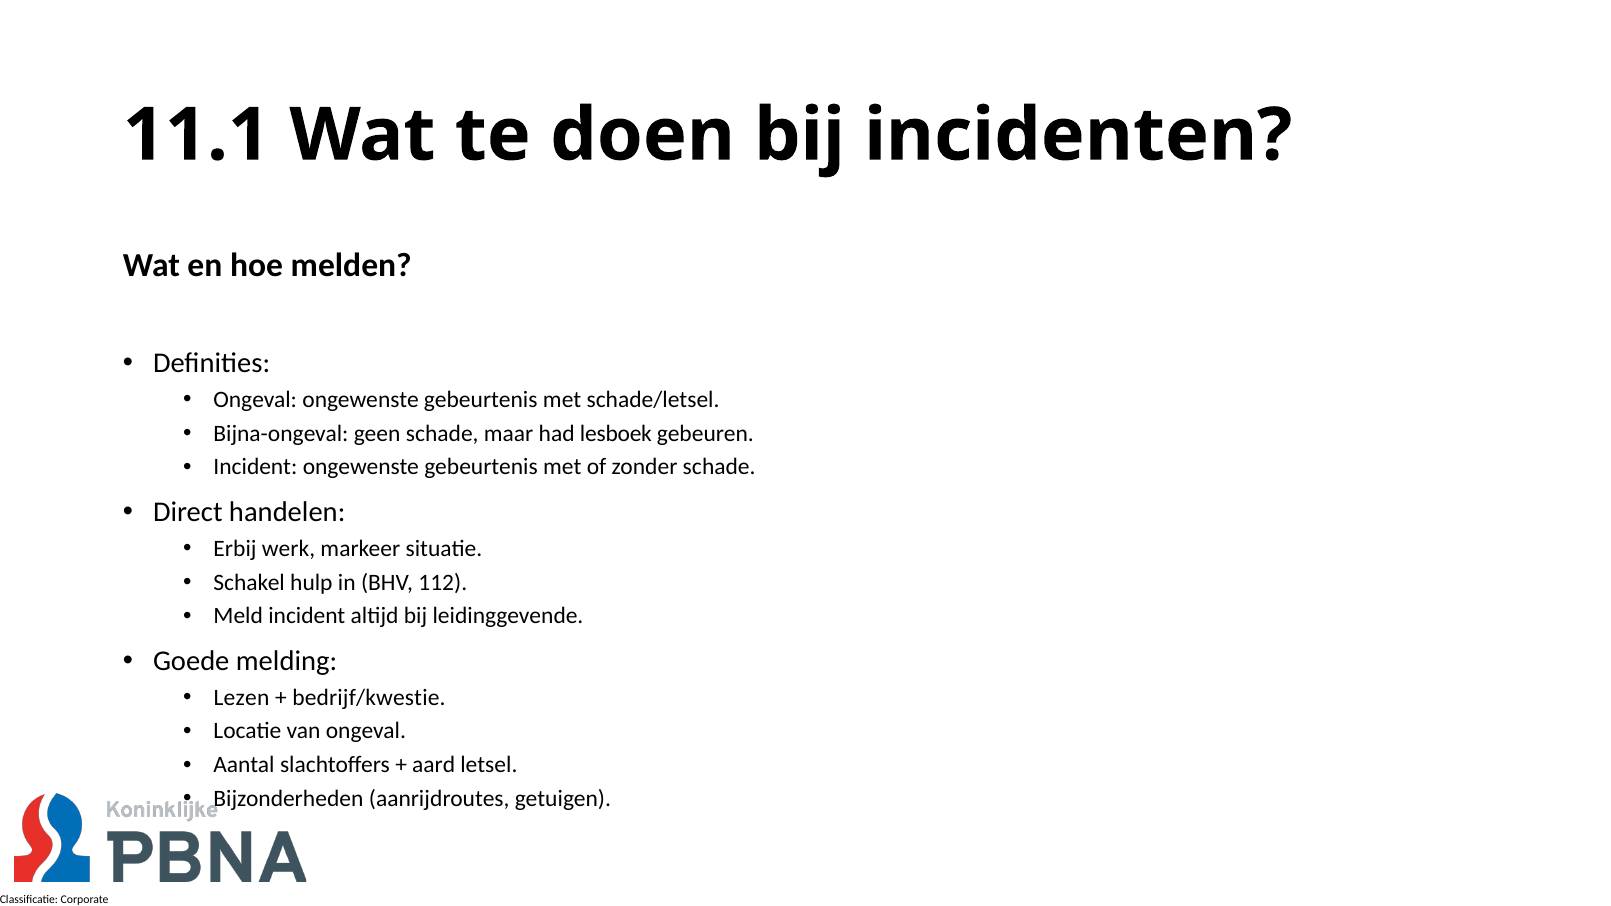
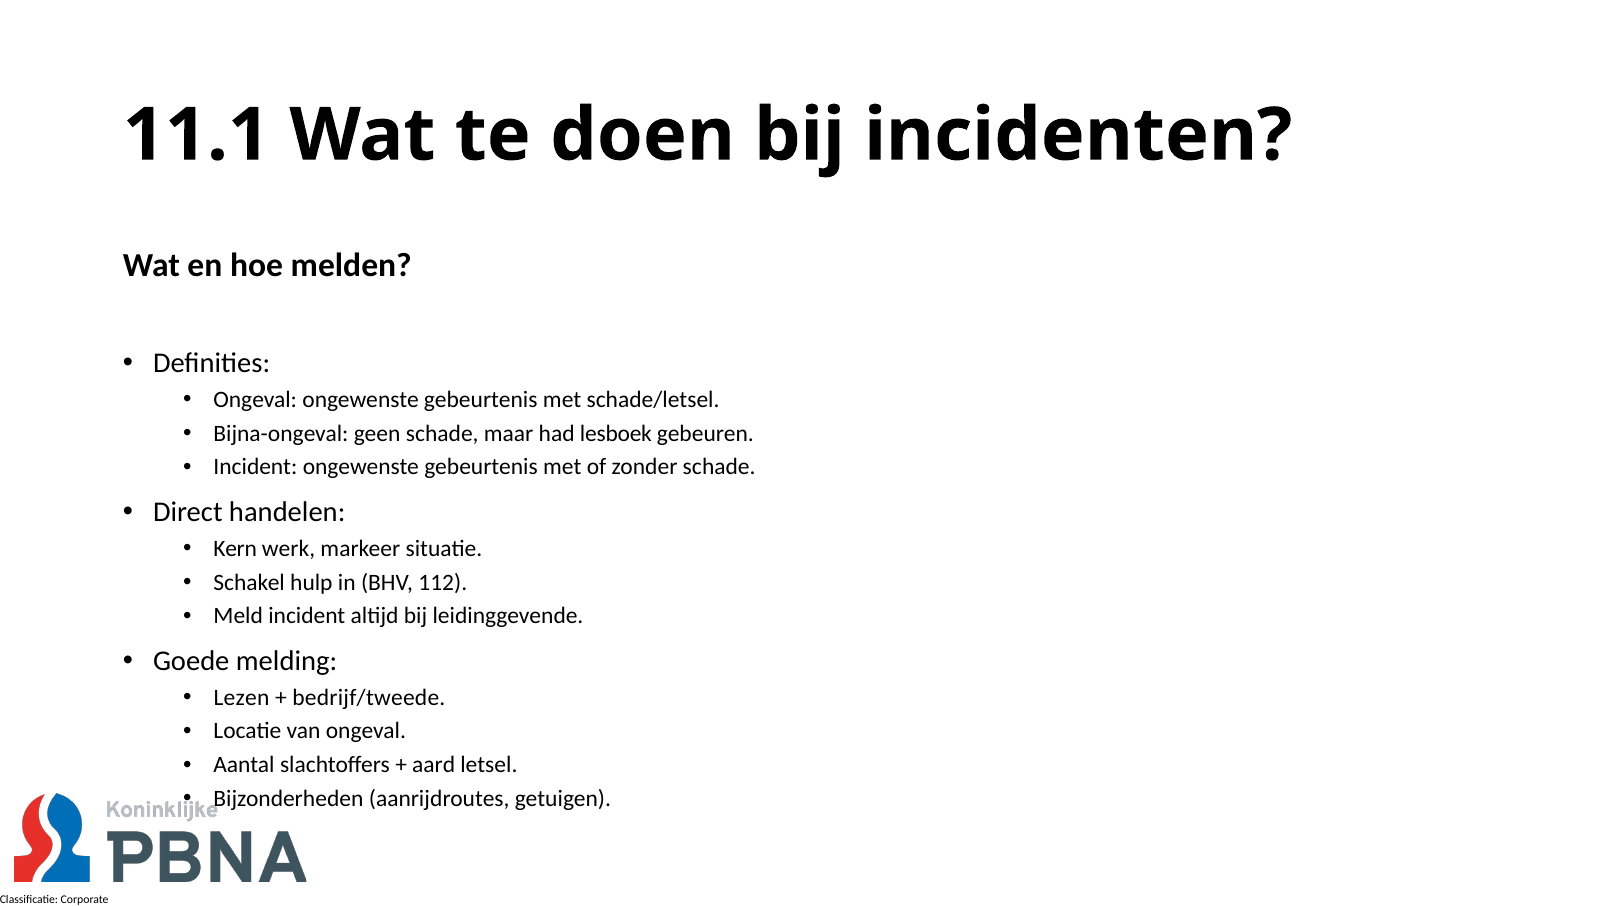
Erbij: Erbij -> Kern (235, 549)
bedrijf/kwestie: bedrijf/kwestie -> bedrijf/tweede (369, 698)
